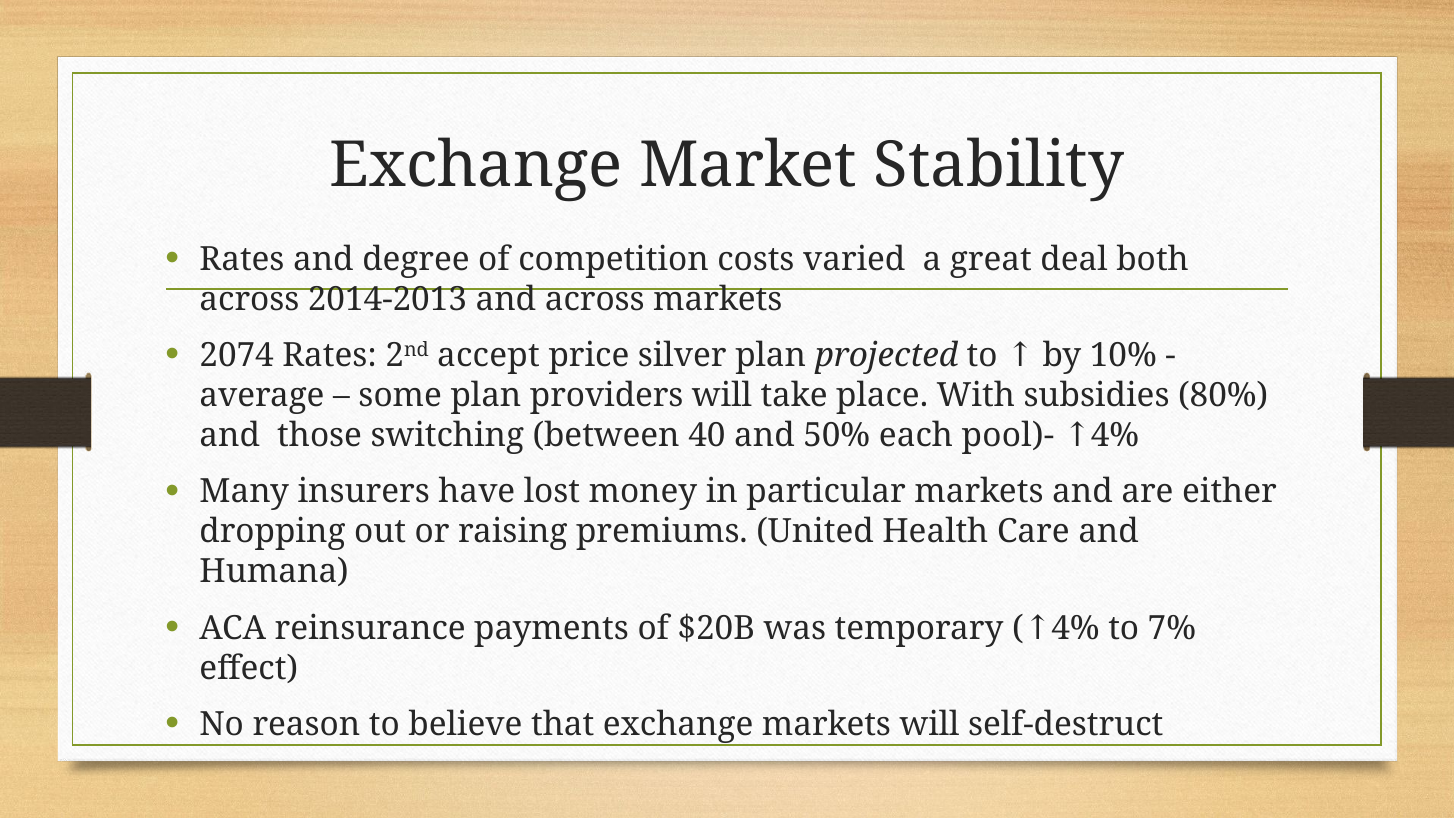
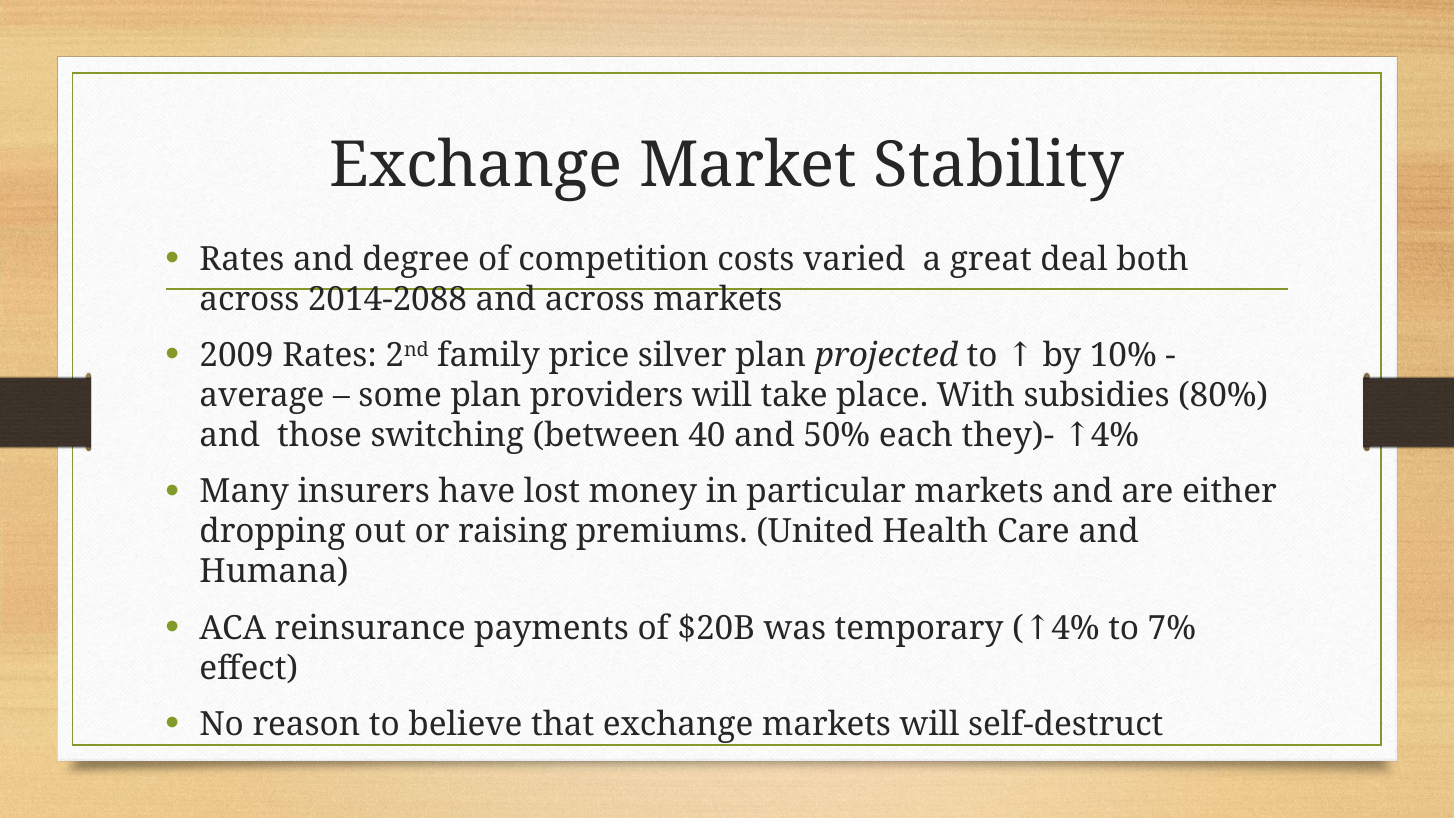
2014-2013: 2014-2013 -> 2014-2088 (387, 299)
2074: 2074 -> 2009 (237, 355)
accept: accept -> family (489, 355)
pool)-: pool)- -> they)- (1008, 435)
